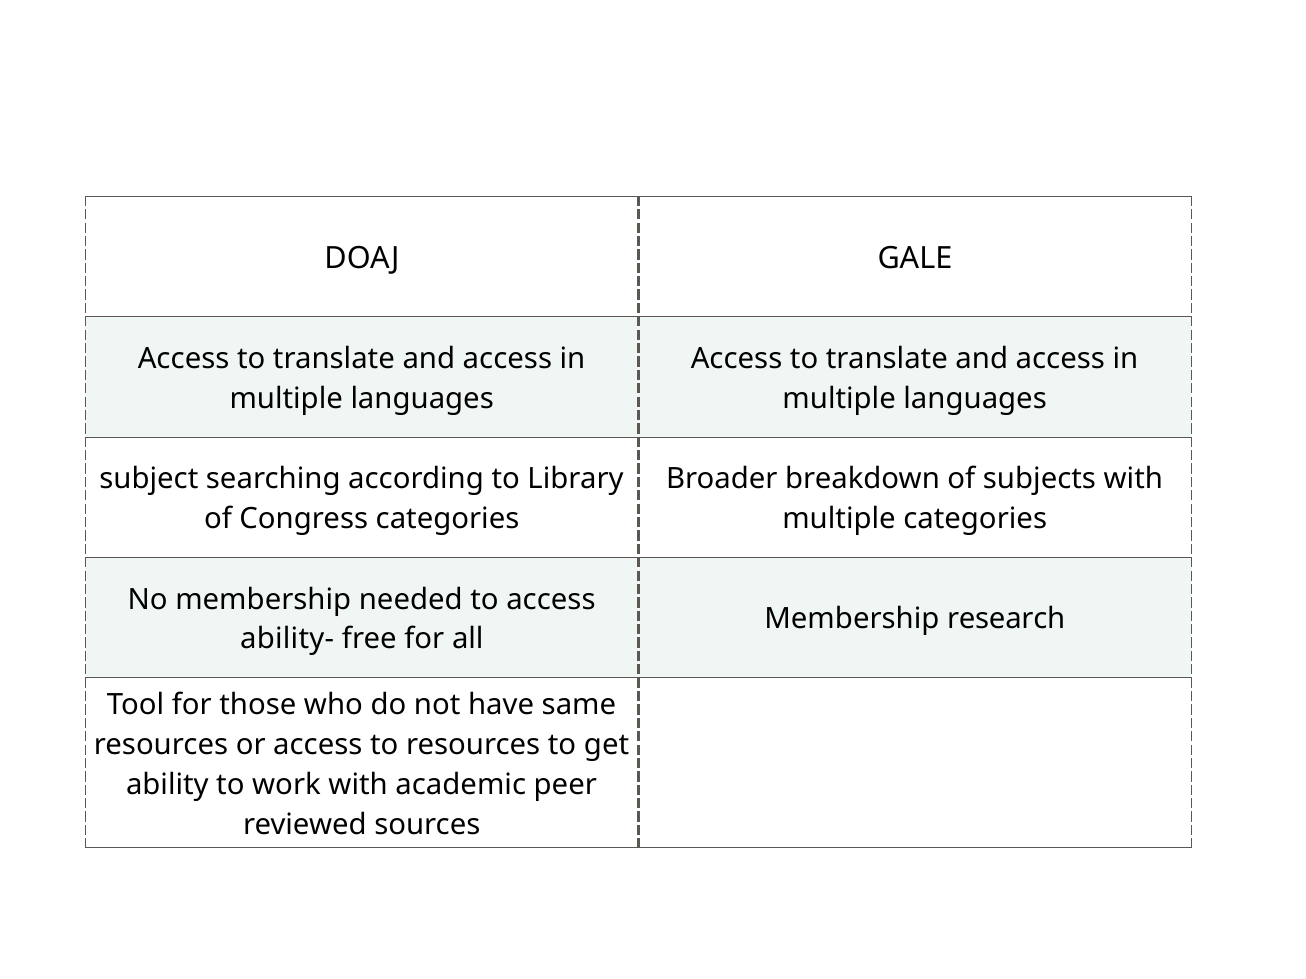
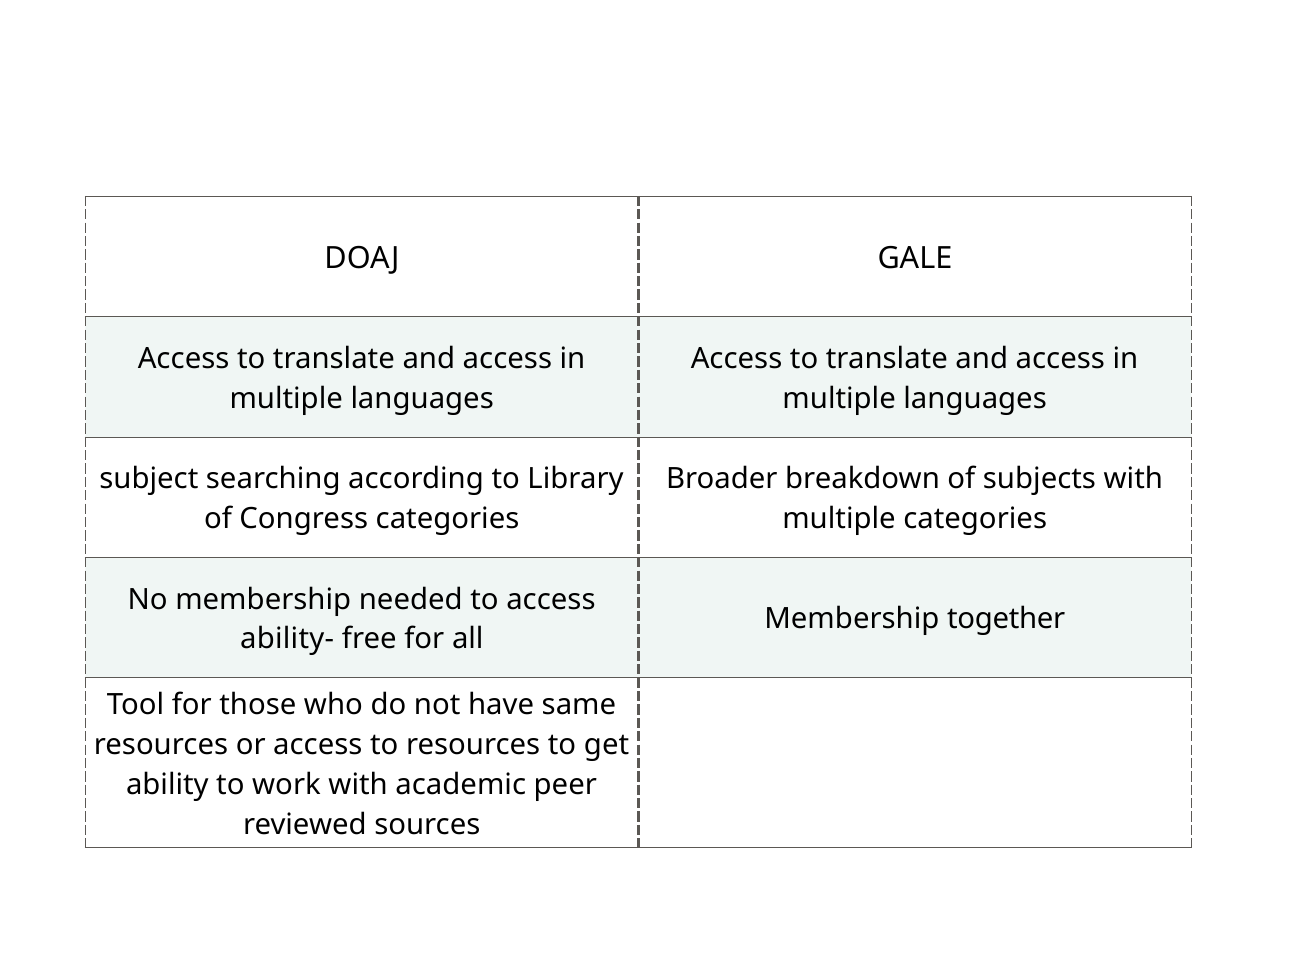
research: research -> together (1006, 620)
